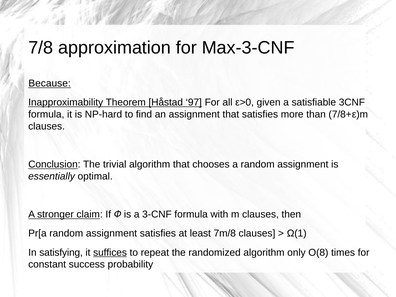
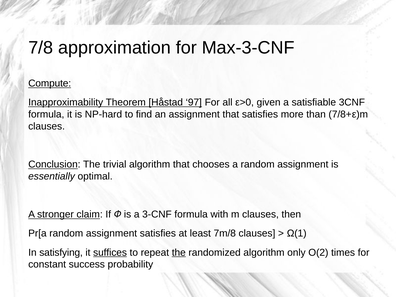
Because: Because -> Compute (50, 83)
the underline: none -> present (179, 252)
O(8: O(8 -> O(2 (318, 252)
